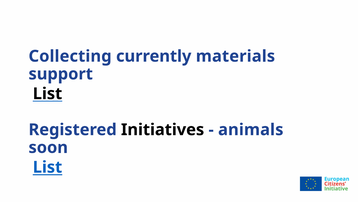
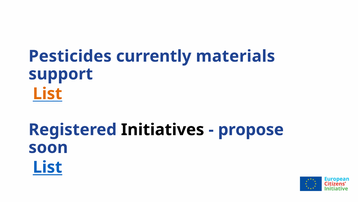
Collecting: Collecting -> Pesticides (70, 56)
List colour: black -> orange (47, 93)
animals: animals -> propose (251, 129)
